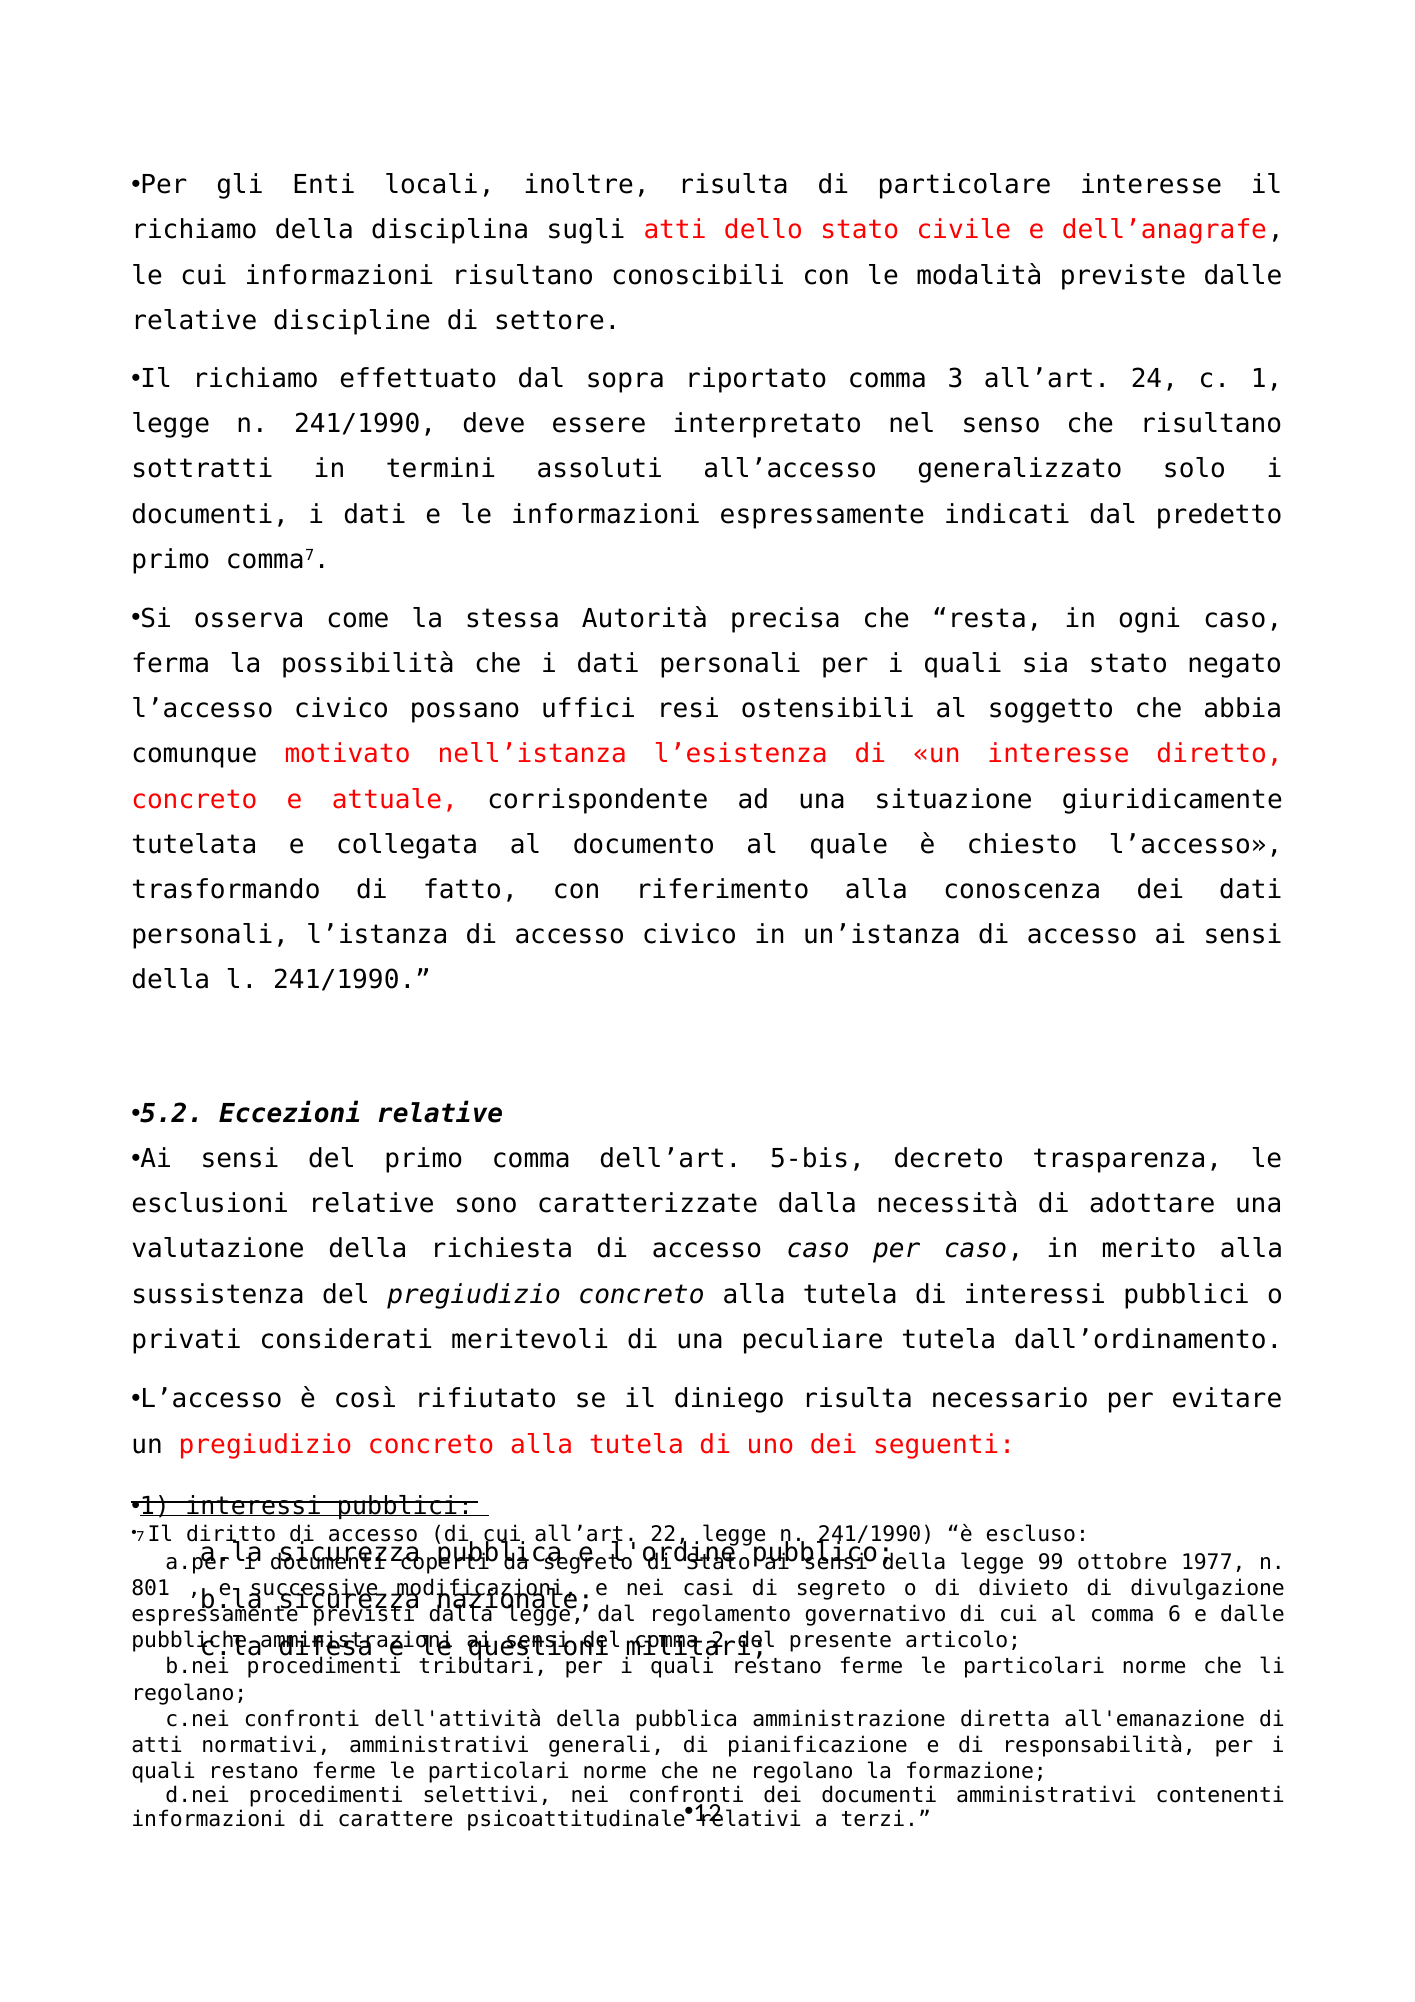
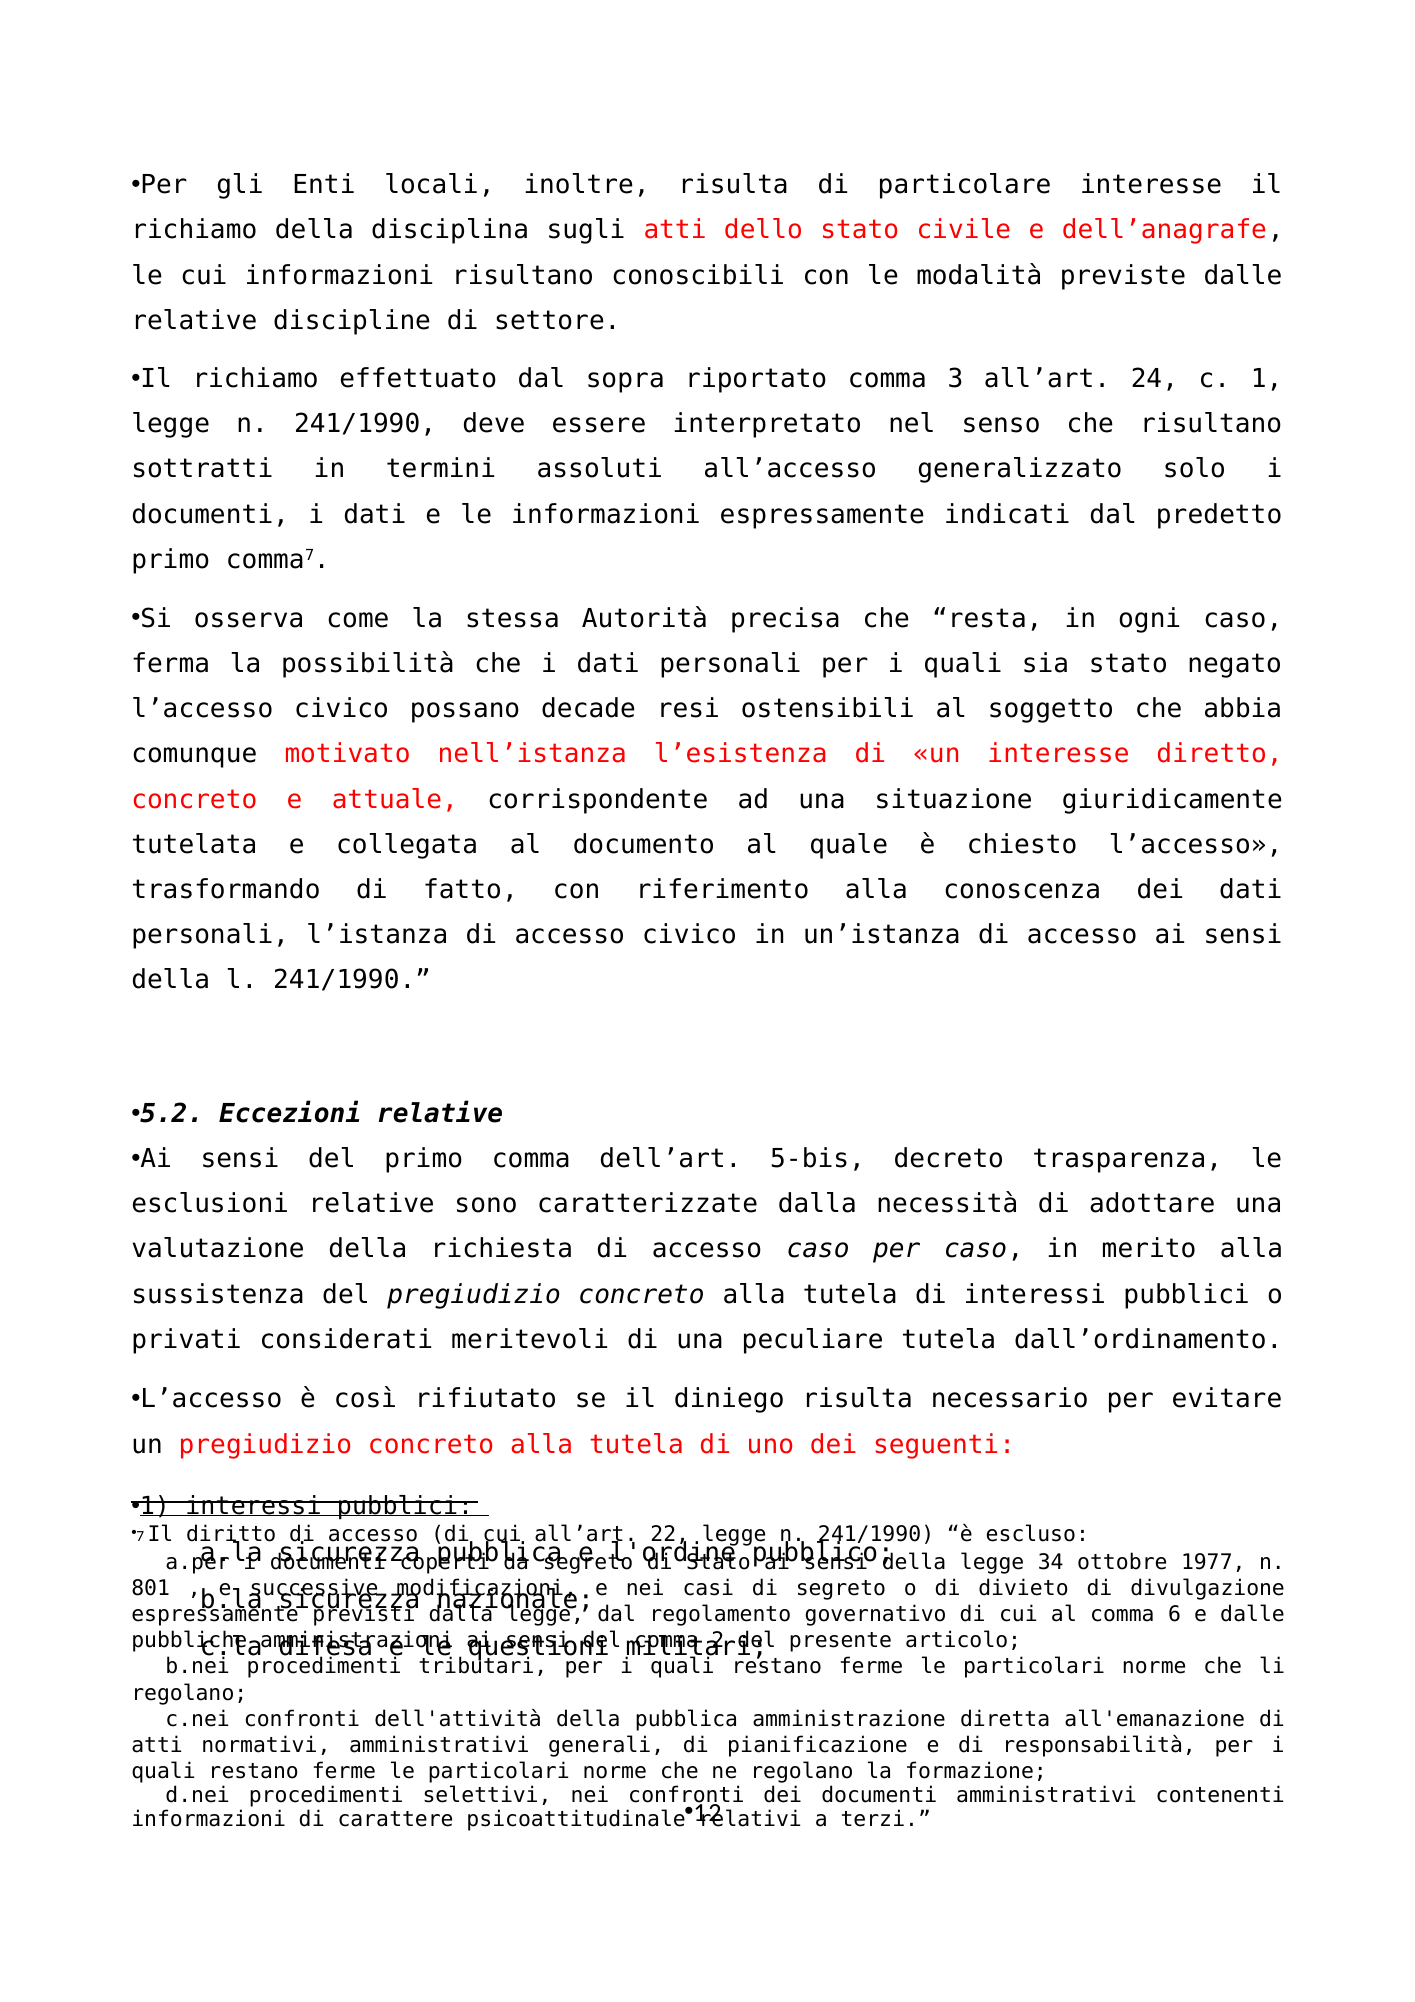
uffici: uffici -> decade (589, 709)
99: 99 -> 34 (1051, 1562)
